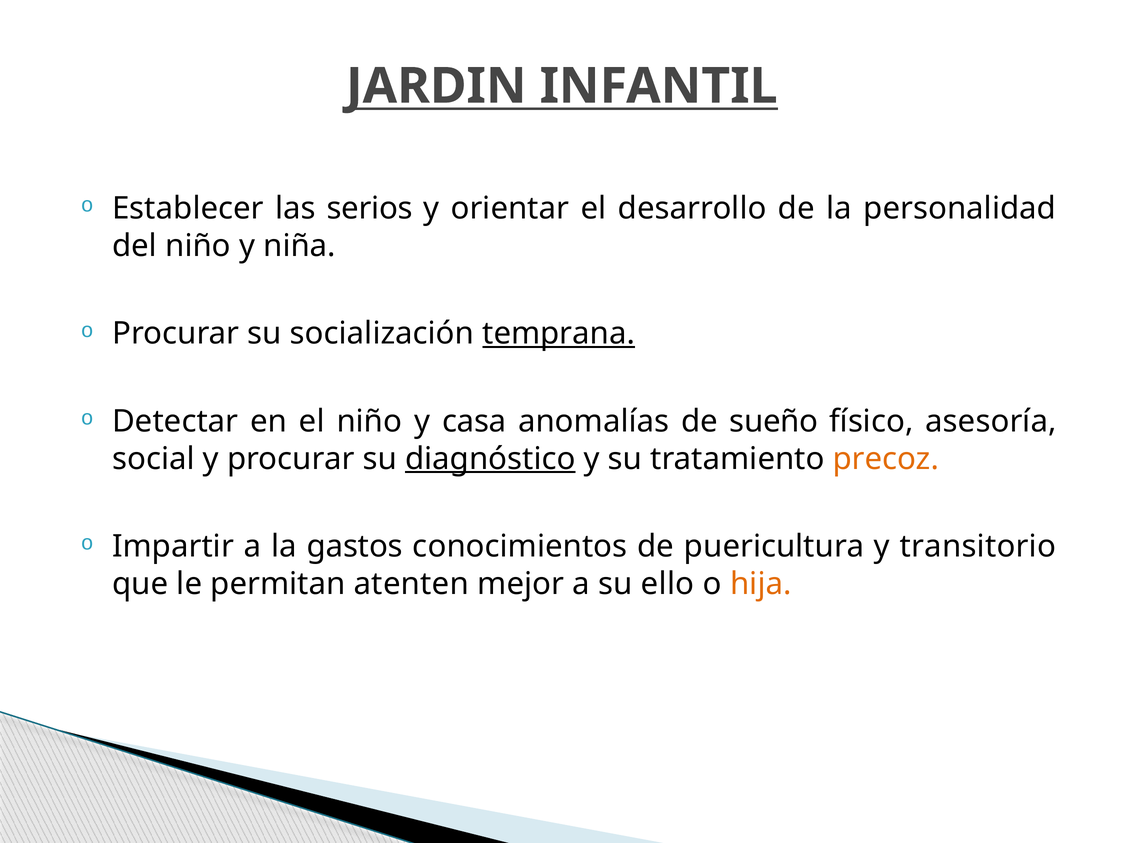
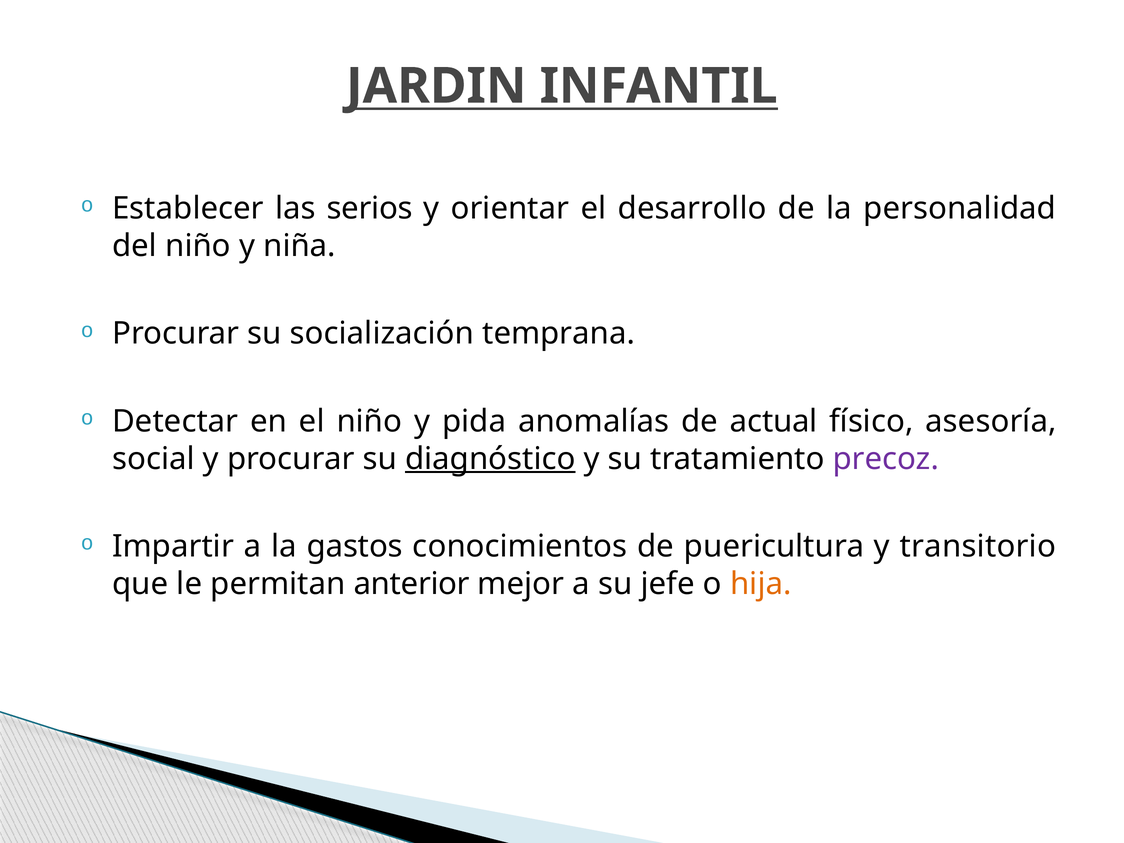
temprana underline: present -> none (559, 334)
casa: casa -> pida (474, 421)
sueño: sueño -> actual (774, 421)
precoz colour: orange -> purple (886, 459)
atenten: atenten -> anterior (412, 584)
ello: ello -> jefe (668, 584)
